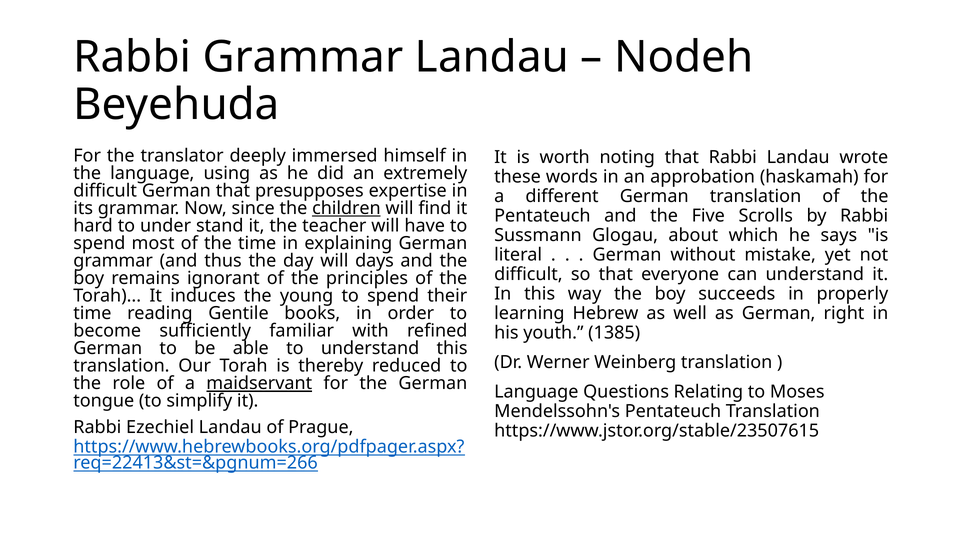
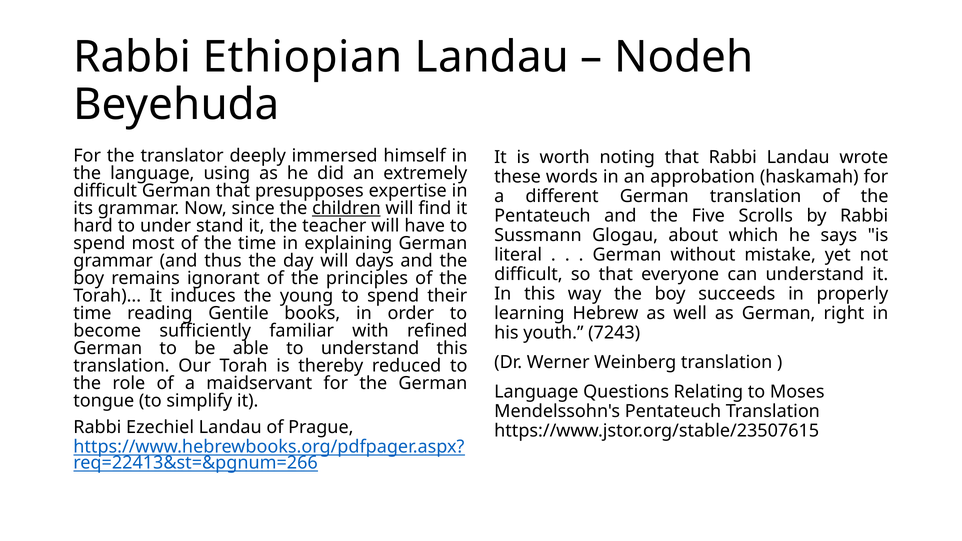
Rabbi Grammar: Grammar -> Ethiopian (303, 57)
1385: 1385 -> 7243 (614, 333)
maidservant underline: present -> none (259, 384)
